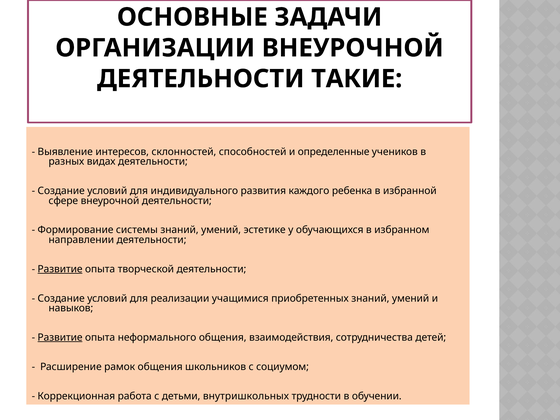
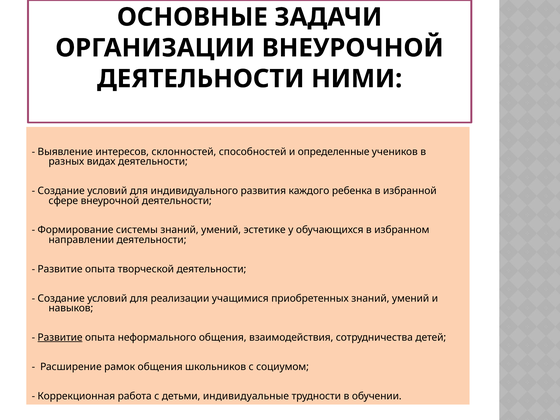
ТАКИЕ: ТАКИЕ -> НИМИ (357, 79)
Развитие underline: present -> none (60, 269)
внутришкольных: внутришкольных -> индивидуальные (246, 396)
